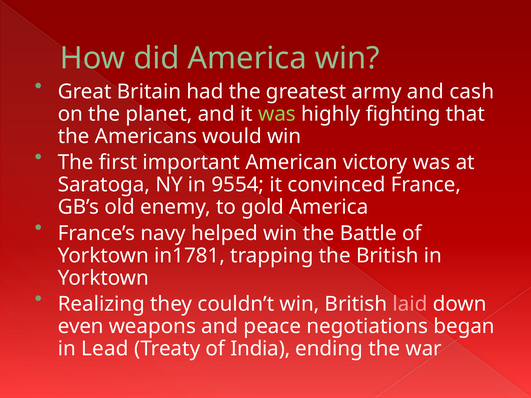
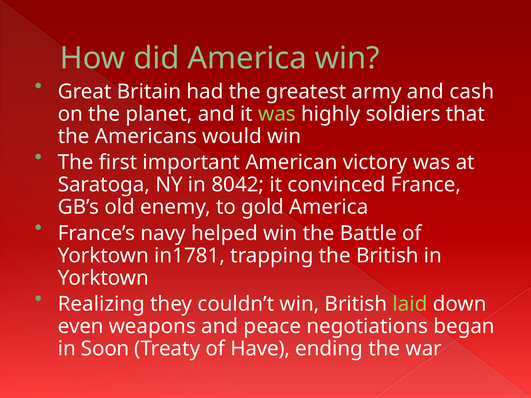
fighting: fighting -> soldiers (403, 114)
9554: 9554 -> 8042 (238, 185)
laid colour: pink -> light green (410, 304)
Lead: Lead -> Soon (105, 349)
India: India -> Have (260, 349)
